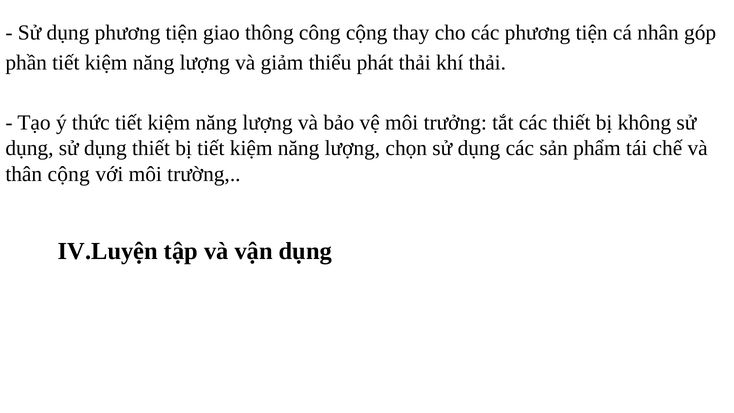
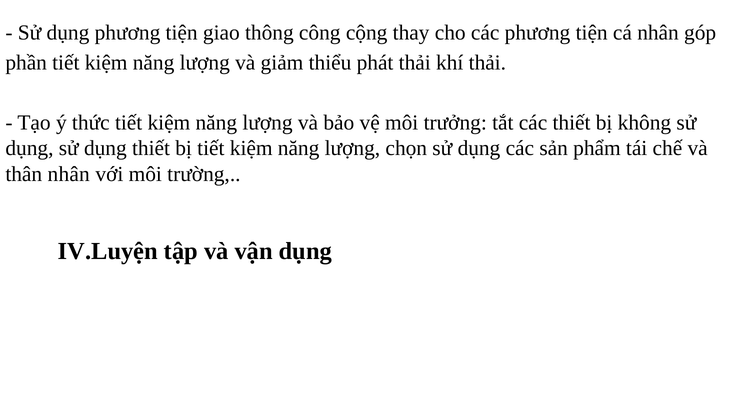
thân cộng: cộng -> nhân (69, 174)
